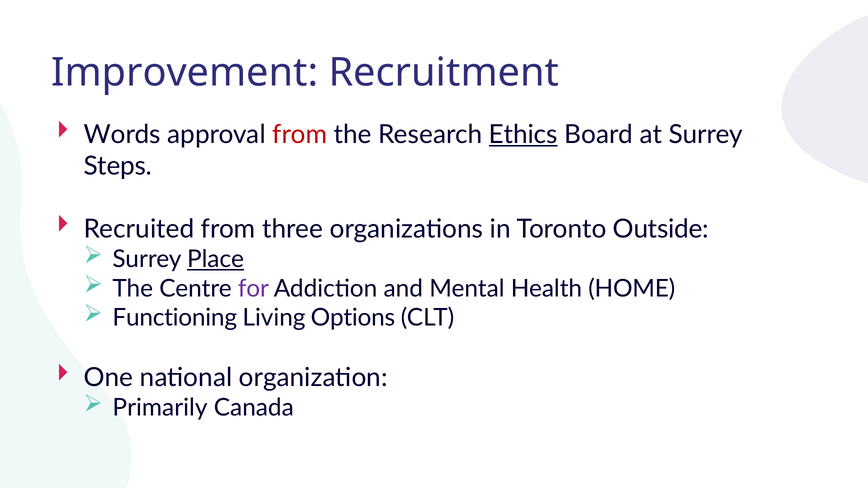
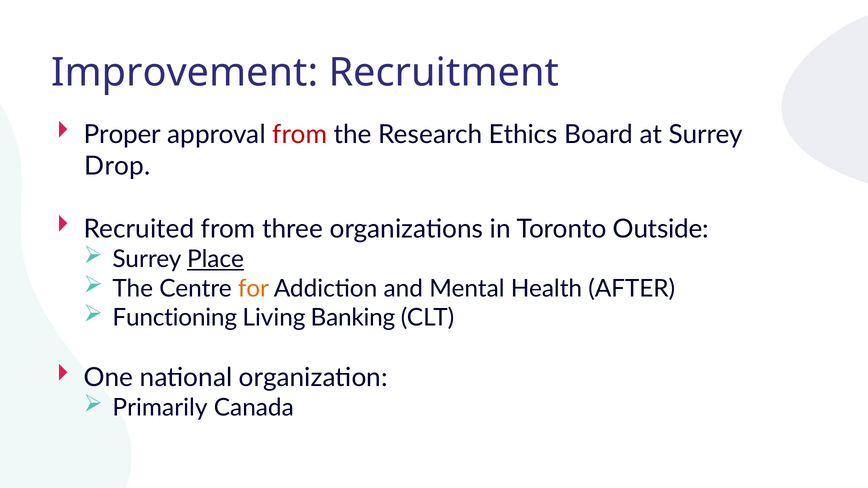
Words: Words -> Proper (122, 135)
Ethics underline: present -> none (523, 135)
Steps: Steps -> Drop (117, 166)
for colour: purple -> orange (253, 289)
HOME: HOME -> AFTER (632, 289)
Options: Options -> Banking (353, 318)
